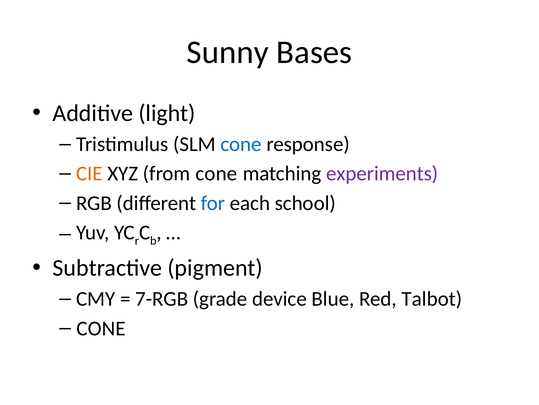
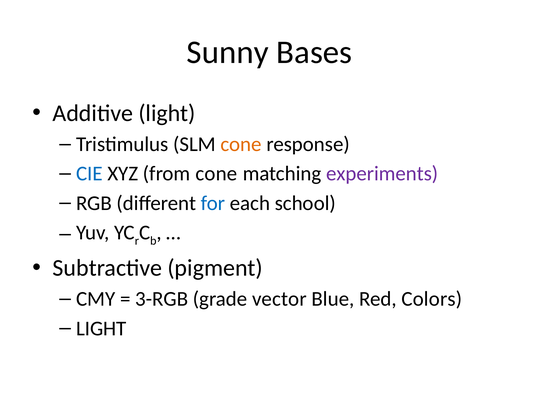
cone colour: blue -> orange (241, 144)
CIE colour: orange -> blue (89, 173)
7-RGB: 7-RGB -> 3-RGB (162, 299)
device: device -> vector (279, 299)
Talbot: Talbot -> Colors (432, 299)
CONE: CONE -> LIGHT (101, 328)
